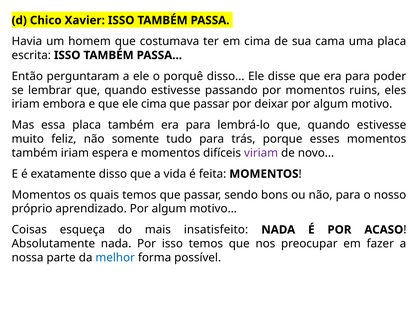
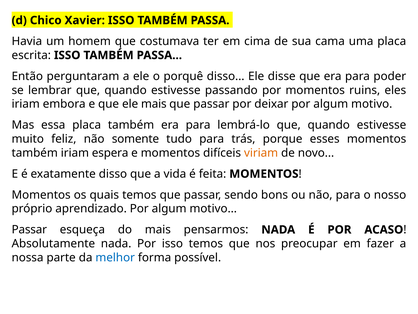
ele cima: cima -> mais (154, 104)
viriam colour: purple -> orange (261, 153)
Coisas: Coisas -> Passar (29, 229)
insatisfeito: insatisfeito -> pensarmos (216, 229)
